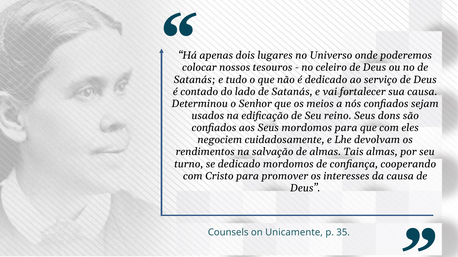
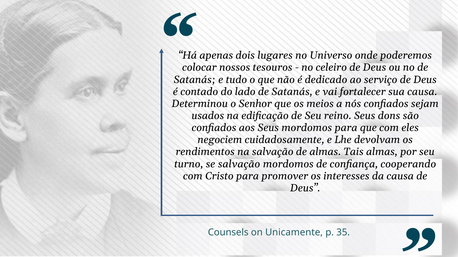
se dedicado: dedicado -> salvação (239, 164)
